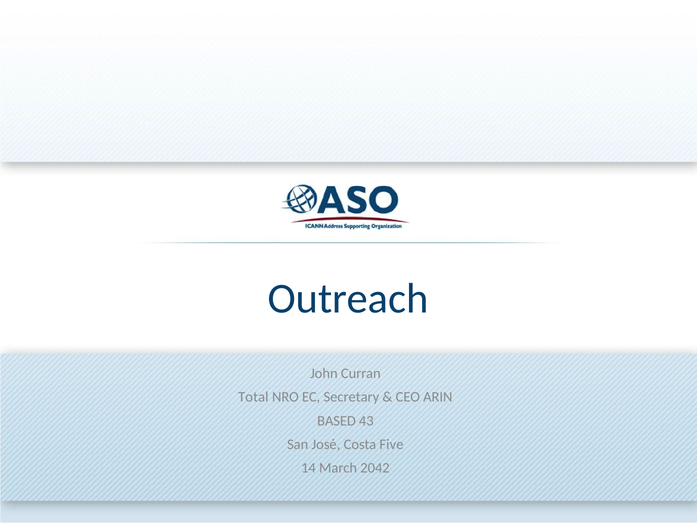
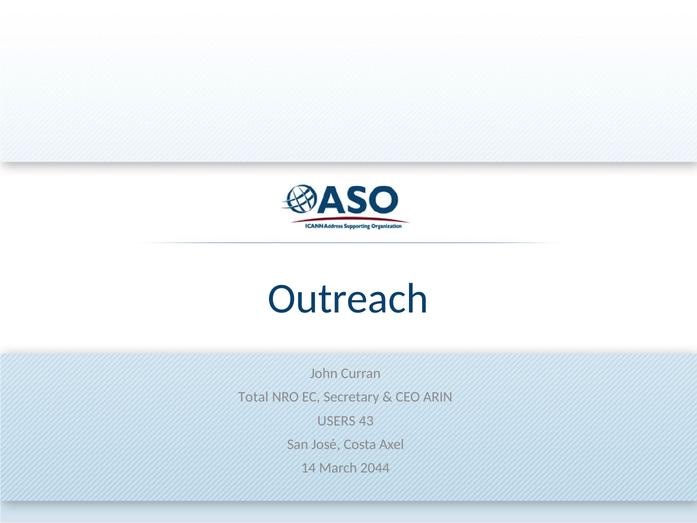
BASED: BASED -> USERS (336, 421)
Five: Five -> Axel (392, 444)
2042: 2042 -> 2044 (375, 468)
